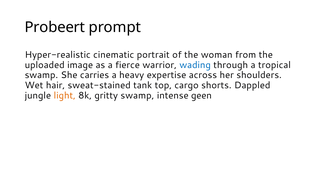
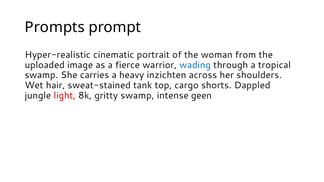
Probeert: Probeert -> Prompts (55, 27)
expertise: expertise -> inzichten (166, 75)
light colour: orange -> red (65, 96)
